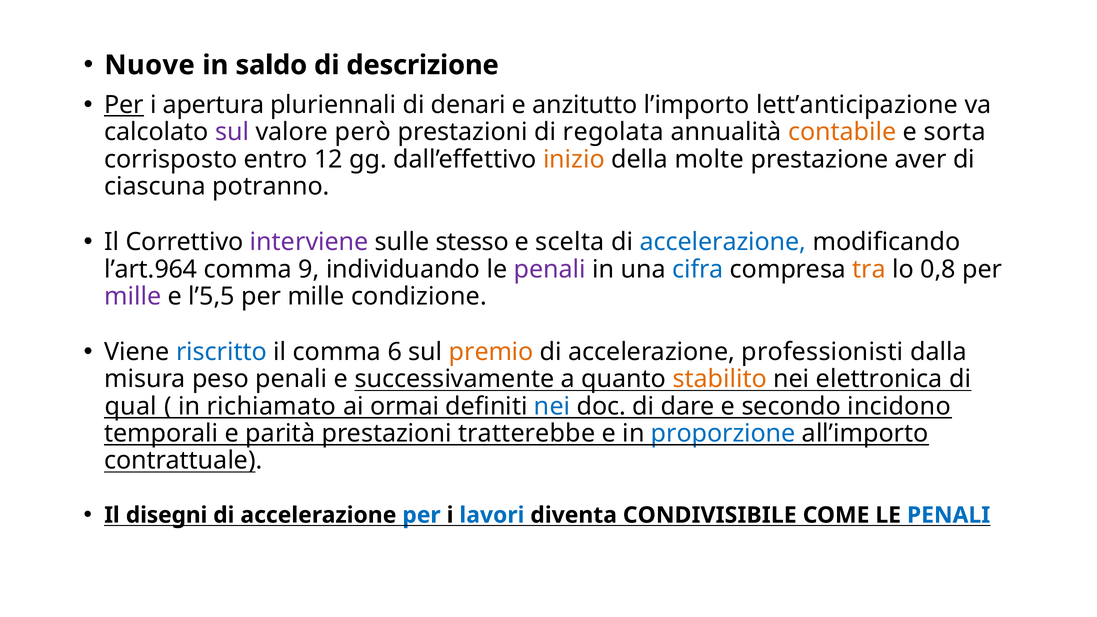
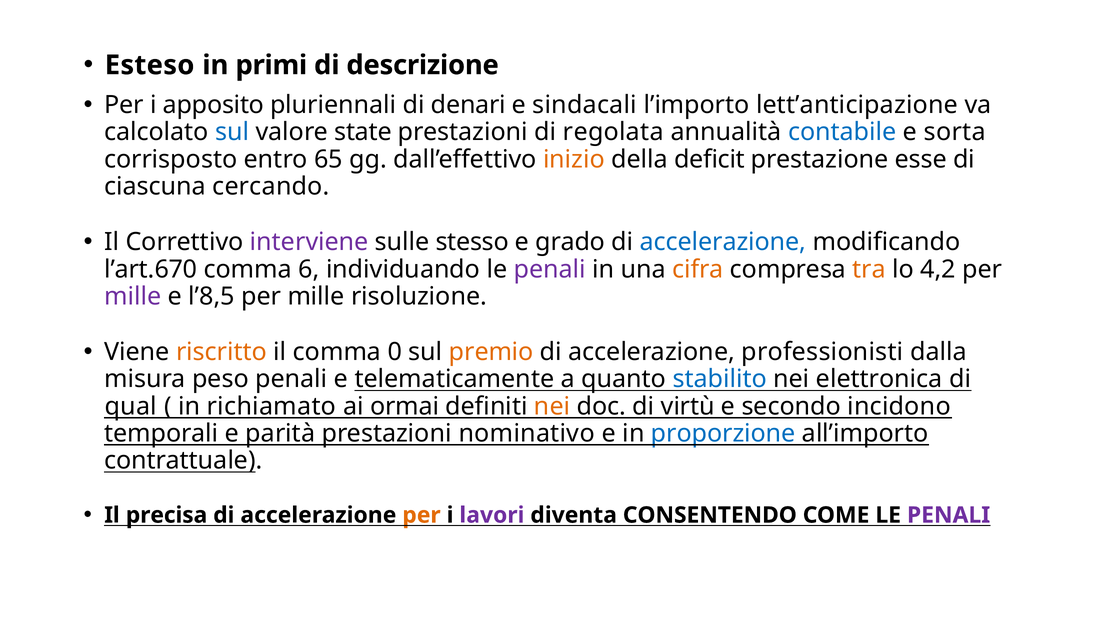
Nuove: Nuove -> Esteso (150, 65)
saldo: saldo -> primi (271, 65)
Per underline: present -> none (124, 105)
apertura: apertura -> apposito (214, 105)
anzitutto: anzitutto -> sindacali (585, 105)
sul colour: purple -> blue (232, 132)
però: però -> state (363, 132)
contabile colour: orange -> blue (842, 132)
12: 12 -> 65 (328, 159)
molte: molte -> deficit (710, 159)
aver: aver -> esse (921, 159)
potranno: potranno -> cercando (271, 186)
scelta: scelta -> grado (570, 242)
l’art.964: l’art.964 -> l’art.670 (151, 269)
9: 9 -> 6 (309, 269)
cifra colour: blue -> orange (698, 269)
0,8: 0,8 -> 4,2 (938, 269)
l’5,5: l’5,5 -> l’8,5 (212, 296)
condizione: condizione -> risoluzione (419, 296)
riscritto colour: blue -> orange (222, 352)
6: 6 -> 0 (395, 352)
successivamente: successivamente -> telematicamente (454, 379)
stabilito colour: orange -> blue (720, 379)
nei colour: blue -> orange (552, 406)
dare: dare -> virtù (688, 406)
tratterebbe: tratterebbe -> nominativo (527, 434)
disegni: disegni -> precisa (167, 515)
per colour: blue -> orange (422, 515)
lavori colour: blue -> purple (492, 515)
CONDIVISIBILE: CONDIVISIBILE -> CONSENTENDO (710, 515)
PENALI colour: blue -> purple (949, 515)
